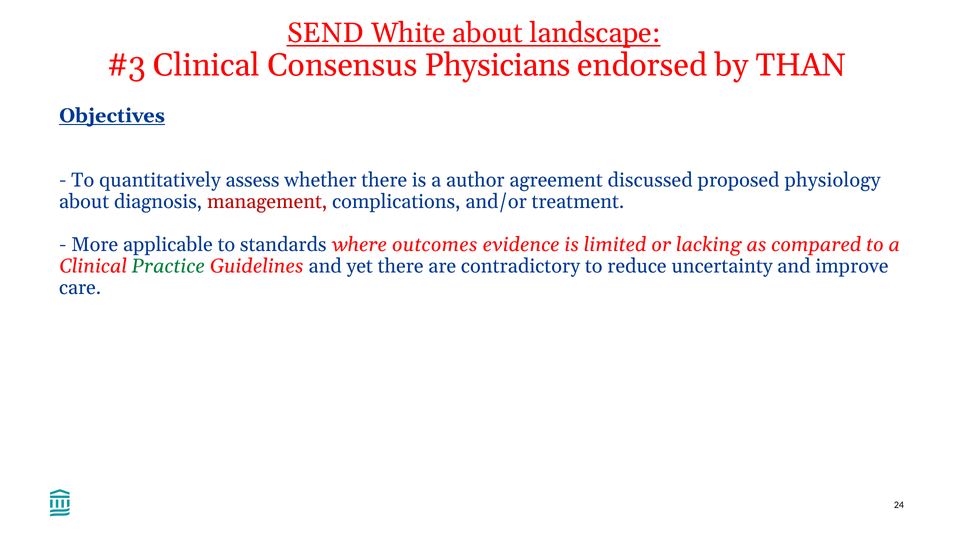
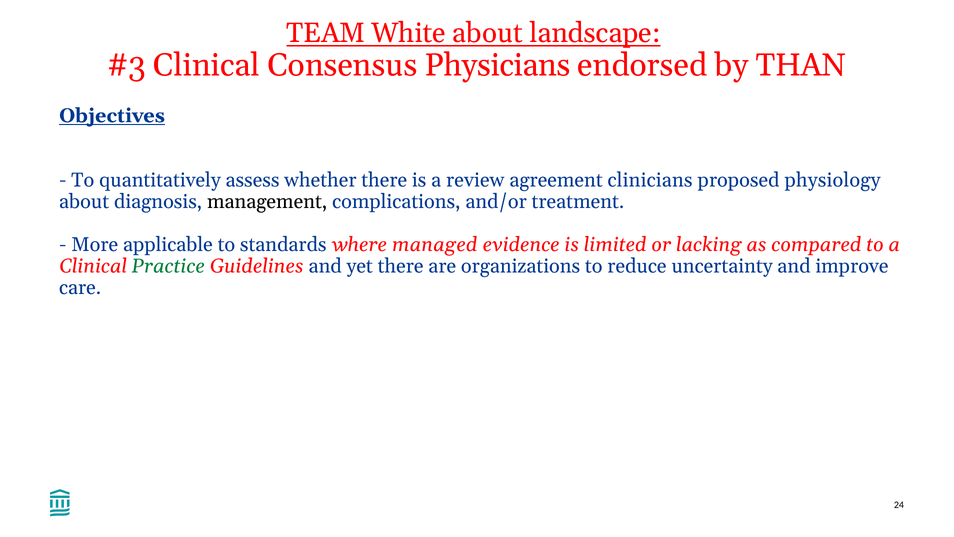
SEND: SEND -> TEAM (326, 33)
author: author -> review (475, 180)
discussed: discussed -> clinicians (650, 180)
management colour: red -> black (267, 201)
outcomes: outcomes -> managed (435, 244)
contradictory: contradictory -> organizations (521, 266)
